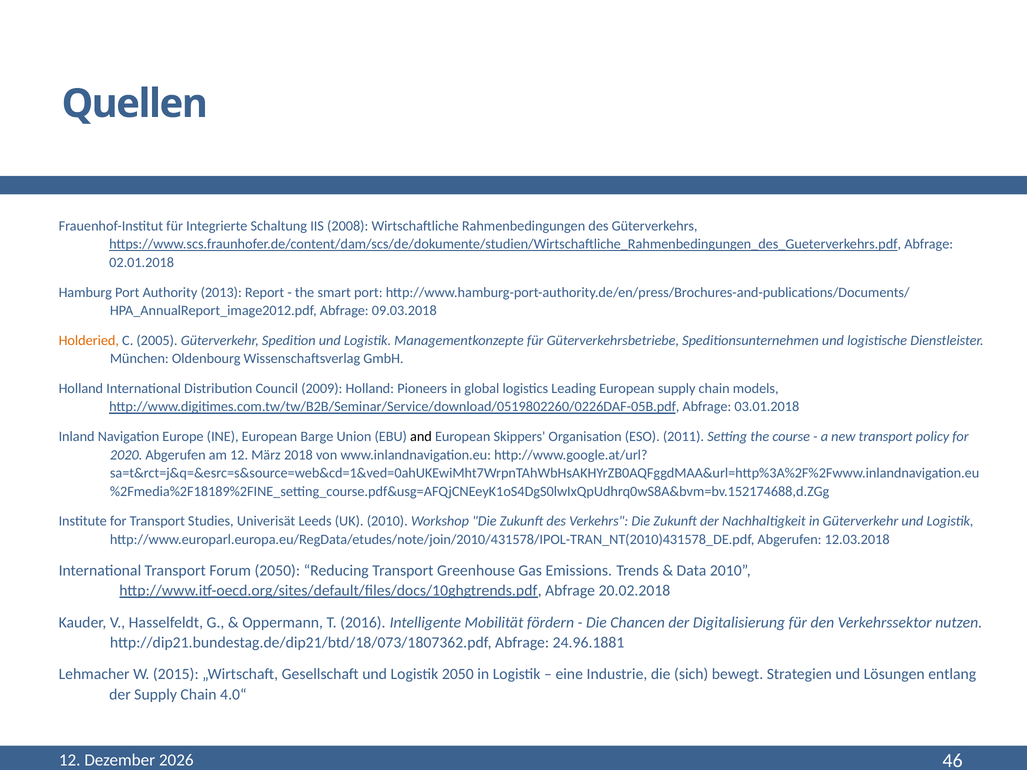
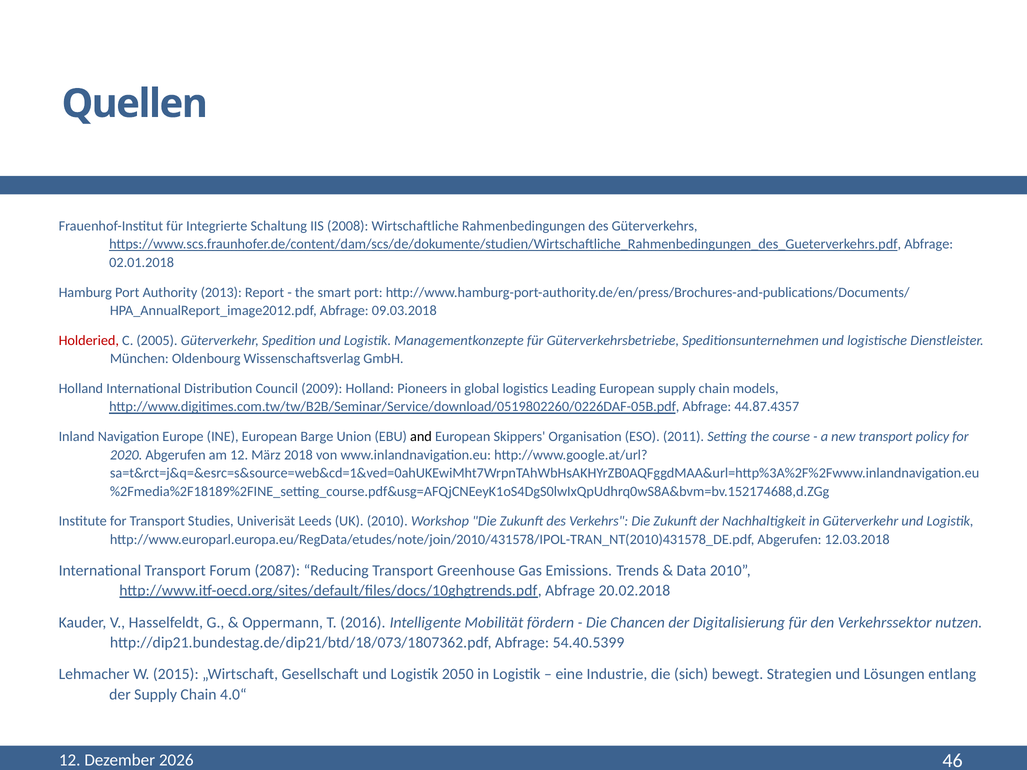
Holderied colour: orange -> red (89, 341)
03.01.2018: 03.01.2018 -> 44.87.4357 (767, 407)
Forum 2050: 2050 -> 2087 (277, 571)
24.96.1881: 24.96.1881 -> 54.40.5399 (589, 643)
